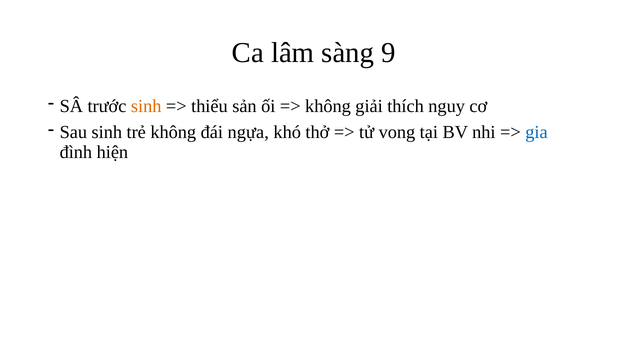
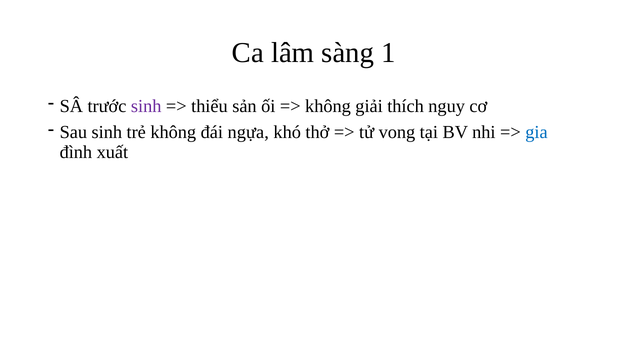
9: 9 -> 1 (389, 53)
sinh colour: orange -> purple (146, 106)
hiện: hiện -> xuất (112, 152)
